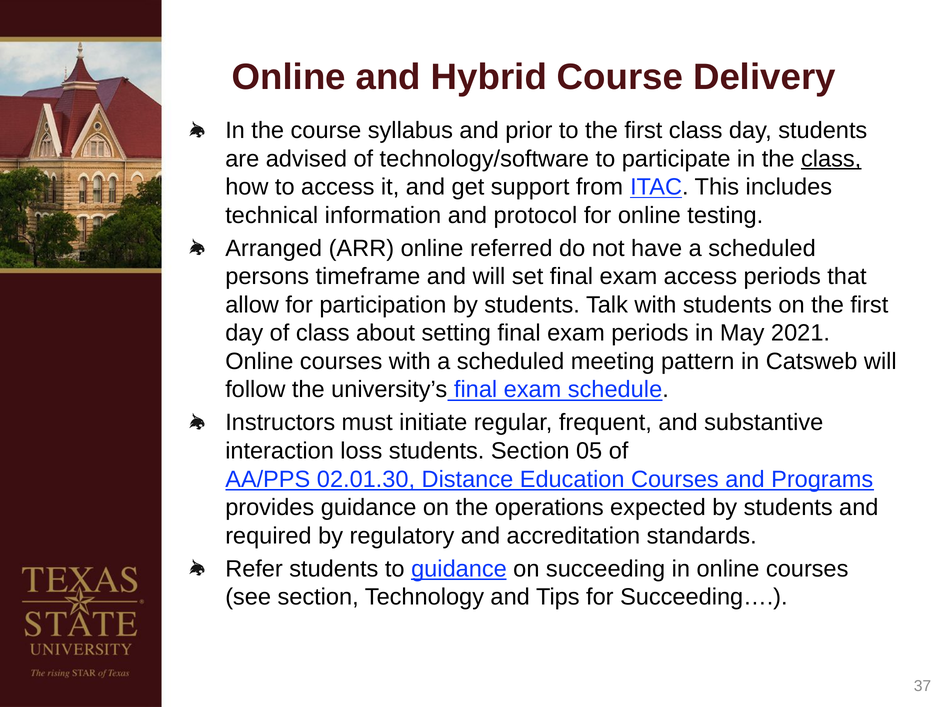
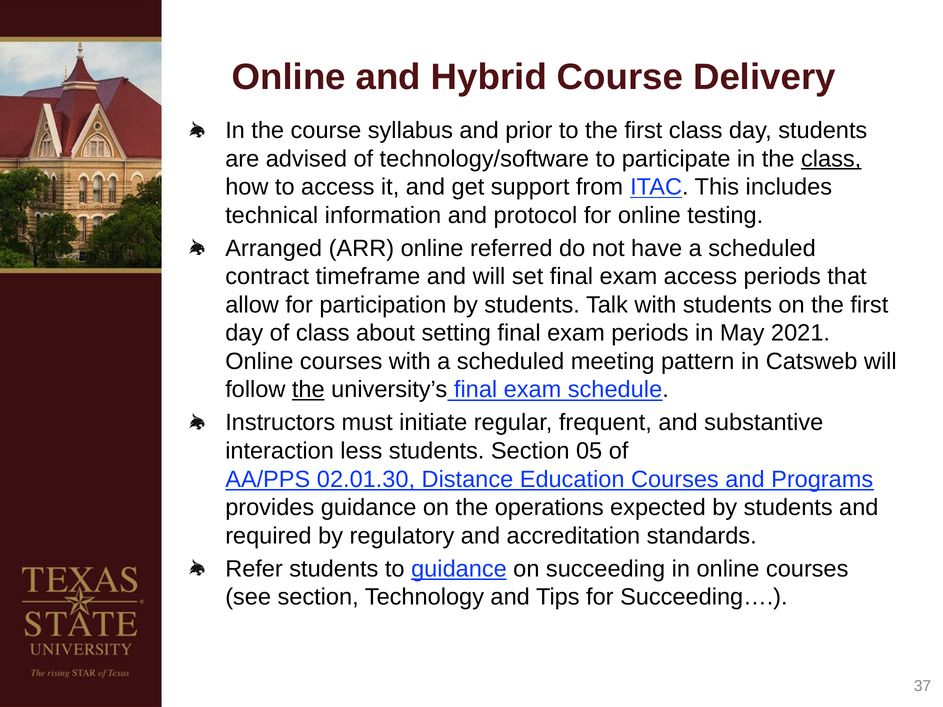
persons: persons -> contract (267, 277)
the underline: none -> present (308, 390)
loss: loss -> less (361, 451)
